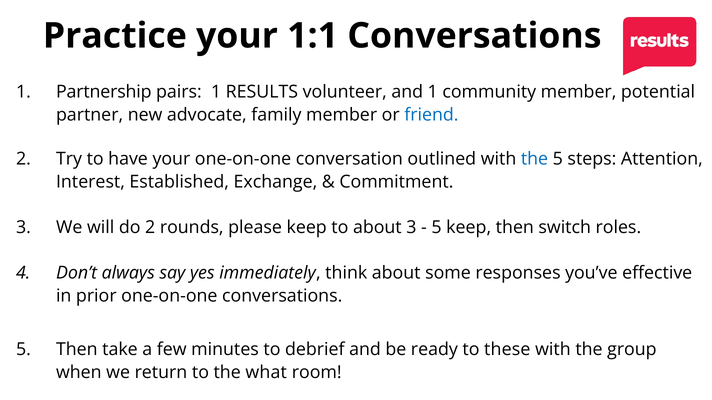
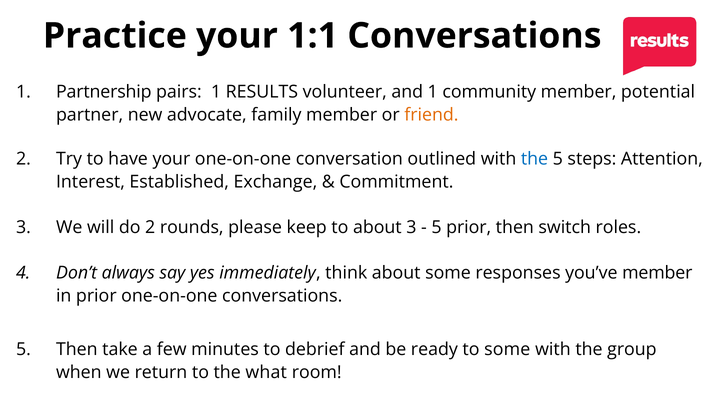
friend colour: blue -> orange (431, 115)
5 keep: keep -> prior (469, 228)
you’ve effective: effective -> member (657, 273)
to these: these -> some (507, 350)
